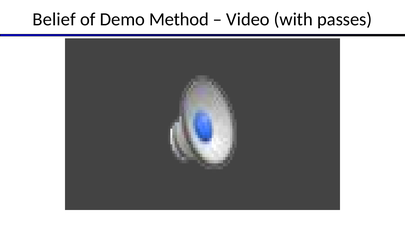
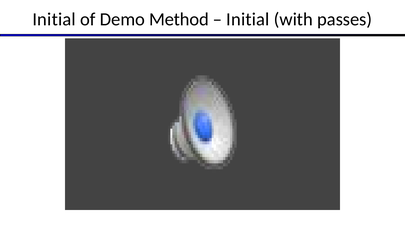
Belief: Belief -> Initial (54, 19)
Video: Video -> Initial (248, 19)
